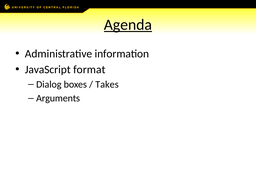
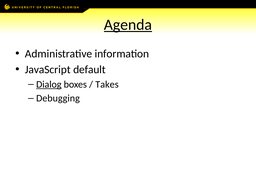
format: format -> default (89, 70)
Dialog underline: none -> present (49, 84)
Arguments: Arguments -> Debugging (58, 98)
